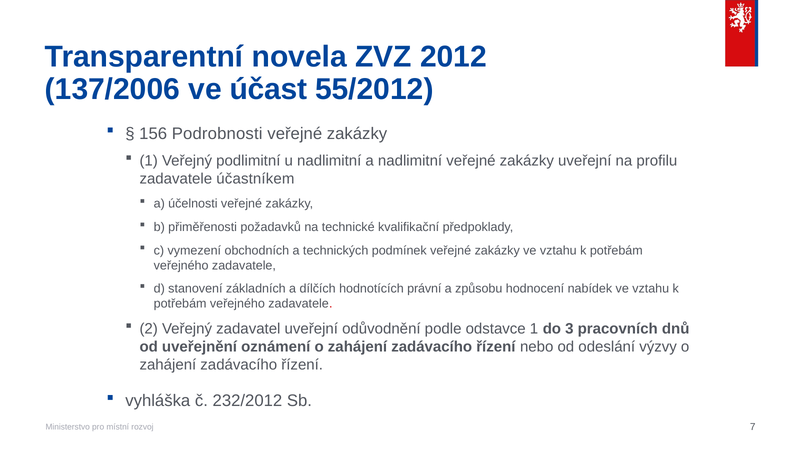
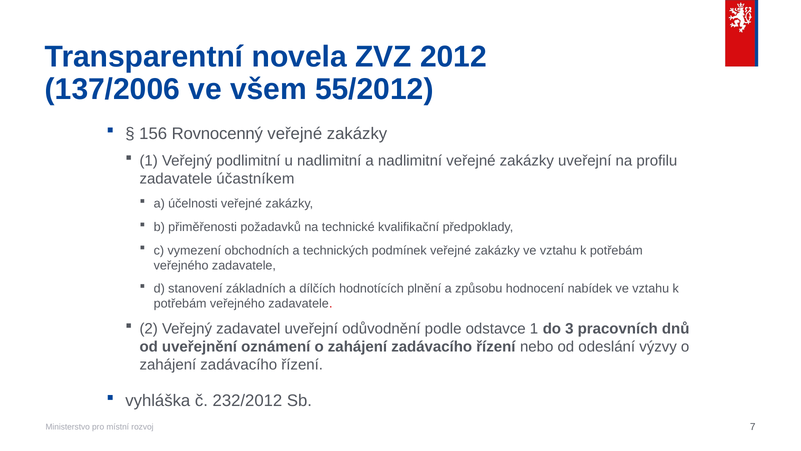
účast: účast -> všem (268, 89)
Podrobnosti: Podrobnosti -> Rovnocenný (217, 133)
právní: právní -> plnění (424, 289)
